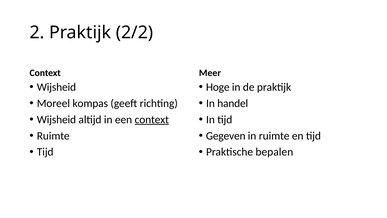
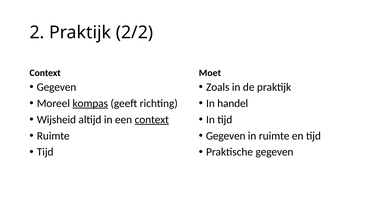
Meer: Meer -> Moet (210, 73)
Wijsheid: Wijsheid -> Gegeven (56, 87)
Hoge: Hoge -> Zoals (218, 87)
kompas underline: none -> present (90, 103)
Praktische bepalen: bepalen -> gegeven (274, 152)
